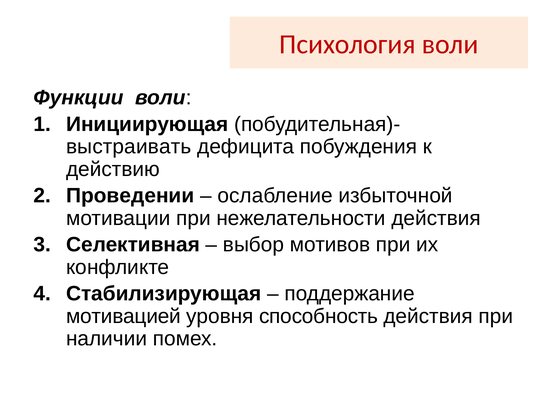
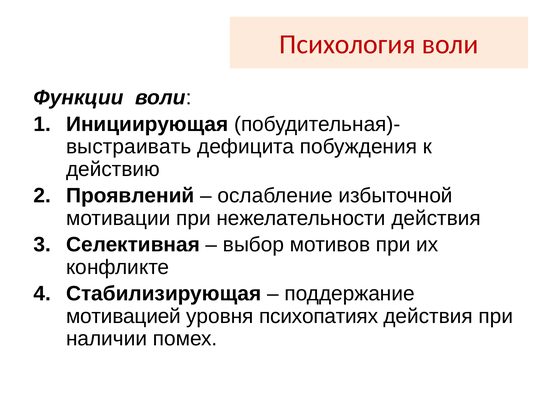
Проведении: Проведении -> Проявлений (130, 196)
способность: способность -> психопатиях (319, 316)
